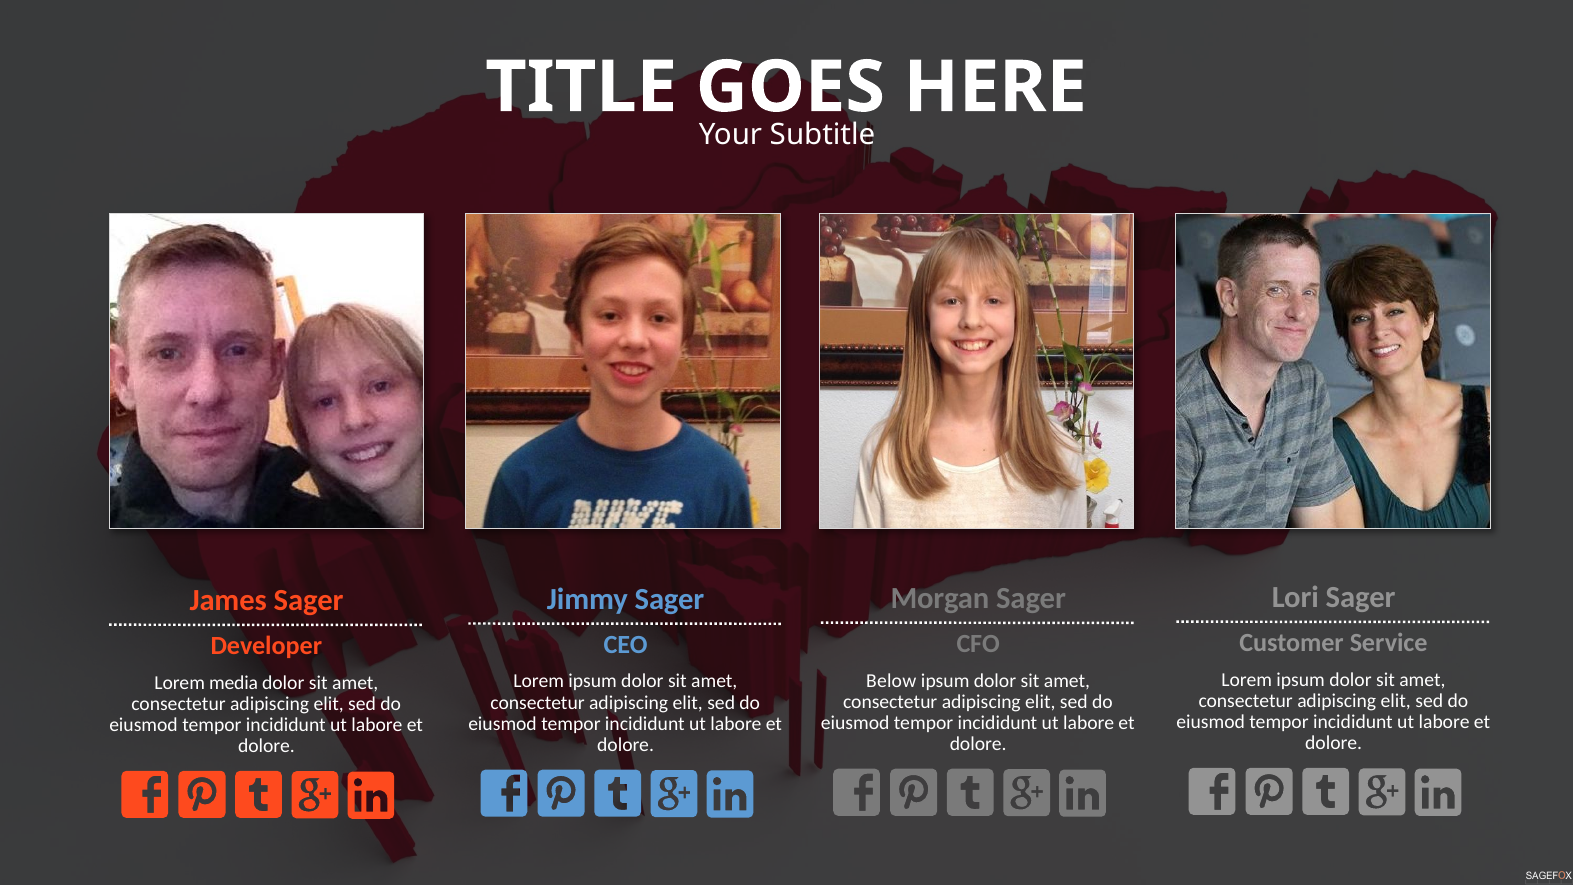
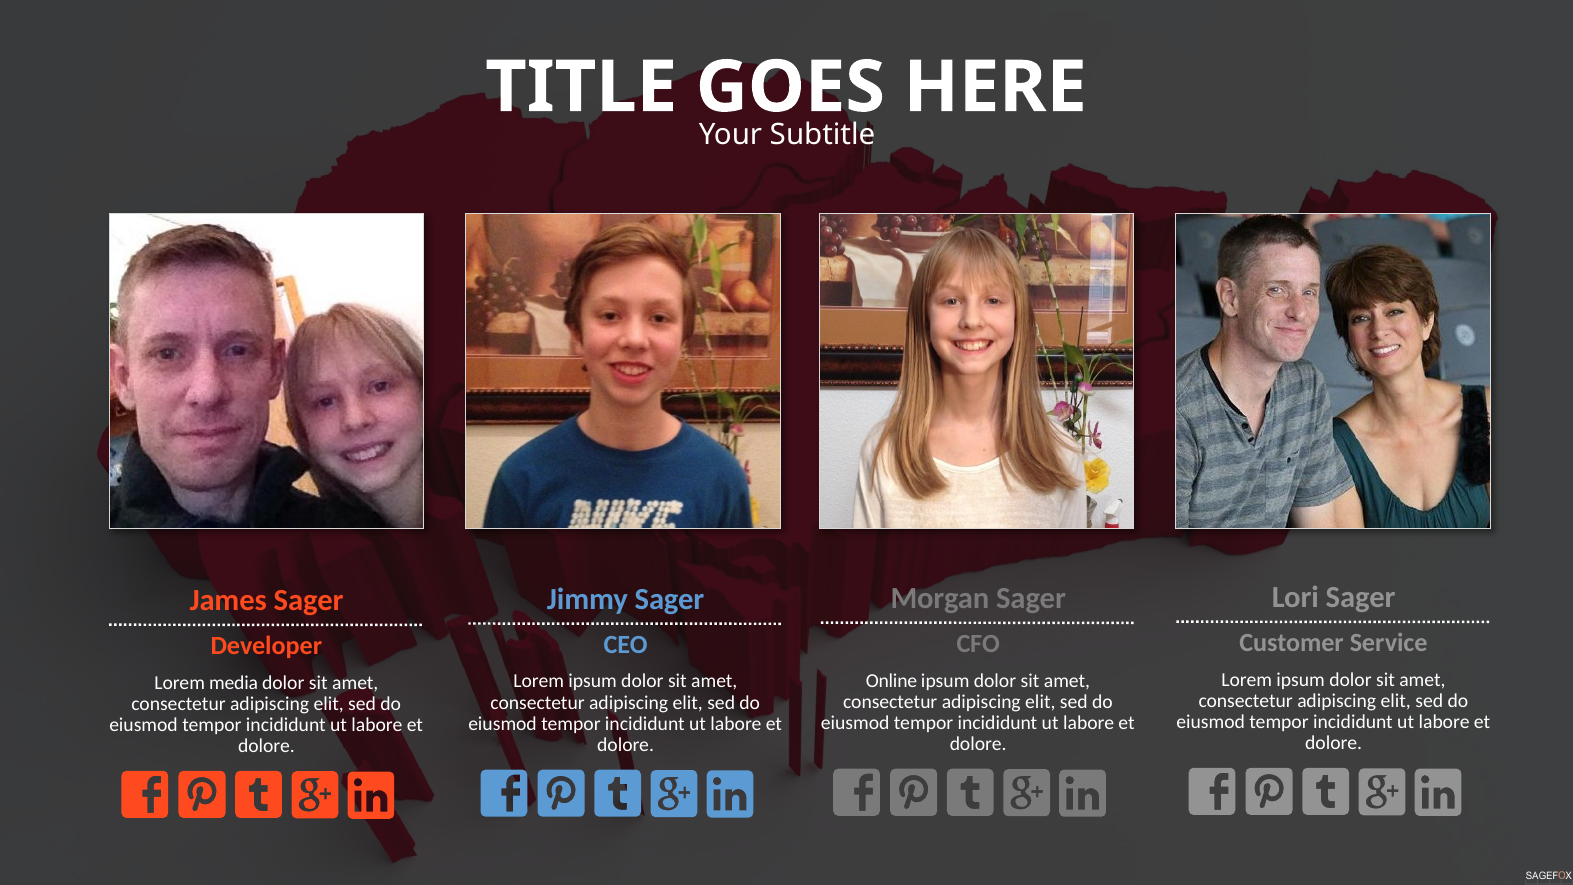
Below: Below -> Online (891, 680)
